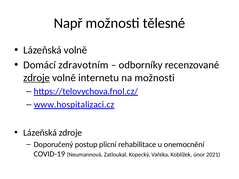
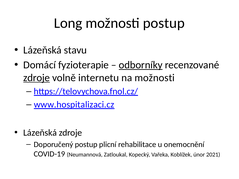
Např: Např -> Long (68, 23)
možnosti tělesné: tělesné -> postup (164, 23)
Lázeňská volně: volně -> stavu (75, 50)
zdravotním: zdravotním -> fyzioterapie (84, 65)
odborníky underline: none -> present (141, 65)
